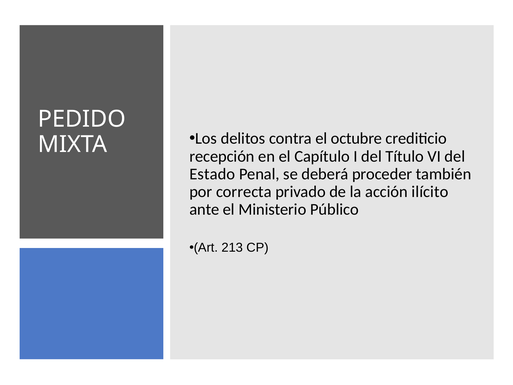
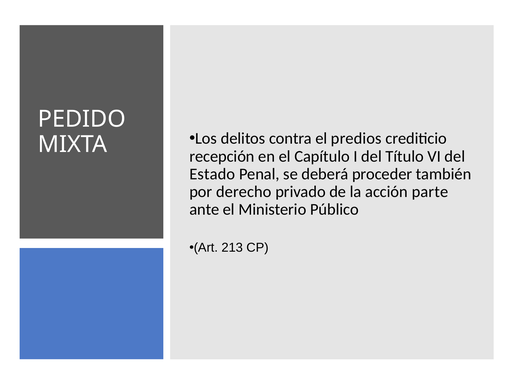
octubre: octubre -> predios (356, 138)
correcta: correcta -> derecho (244, 192)
ilícito: ilícito -> parte (430, 192)
